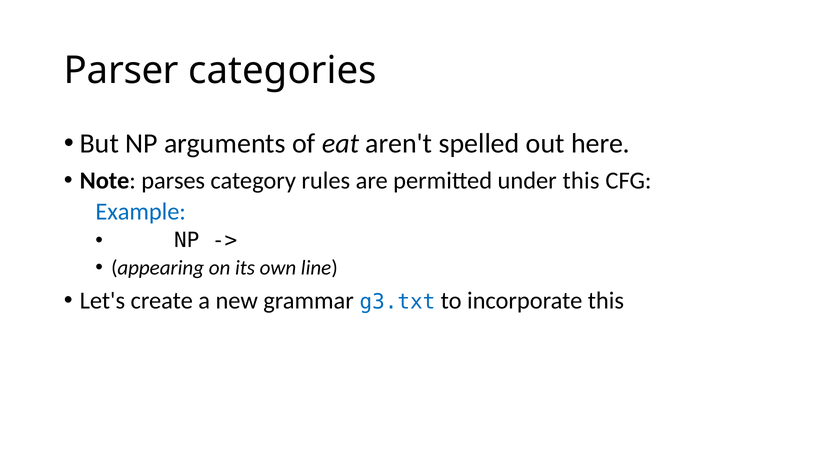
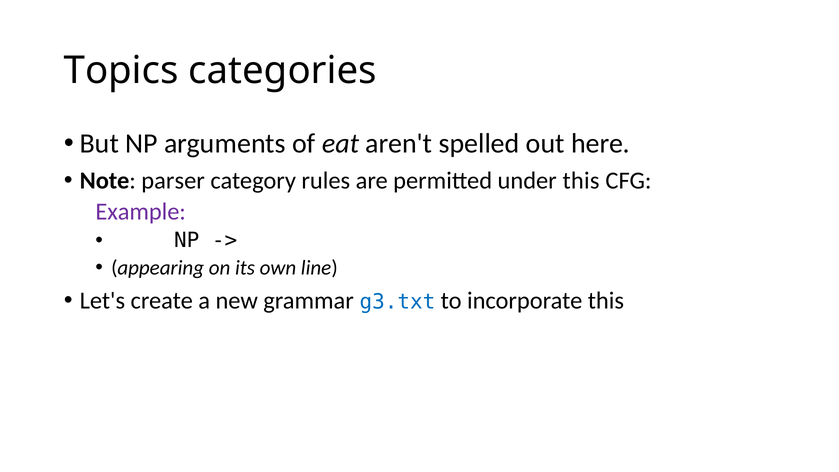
Parser: Parser -> Topics (121, 70)
parses: parses -> parser (173, 181)
Example colour: blue -> purple (141, 212)
